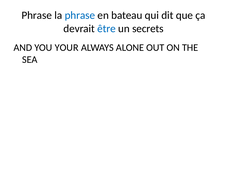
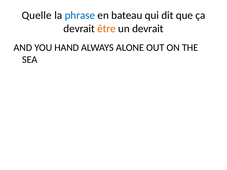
Phrase: Phrase -> Quelle (37, 15)
être colour: blue -> orange (107, 29)
un secrets: secrets -> devrait (148, 29)
YOUR: YOUR -> HAND (67, 48)
